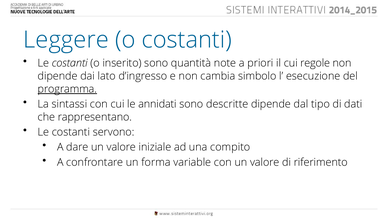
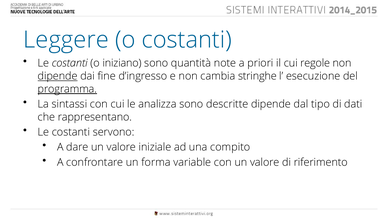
inserito: inserito -> iniziano (122, 63)
dipende underline: none -> present (58, 76)
lato: lato -> fine (107, 76)
simbolo: simbolo -> stringhe (257, 76)
annidati: annidati -> analizza (157, 104)
